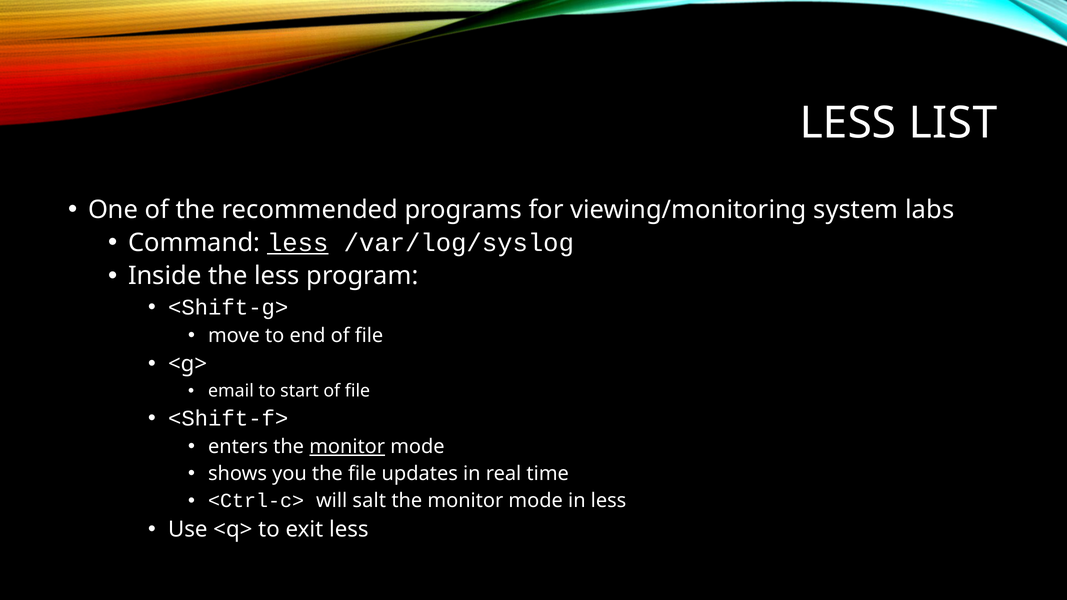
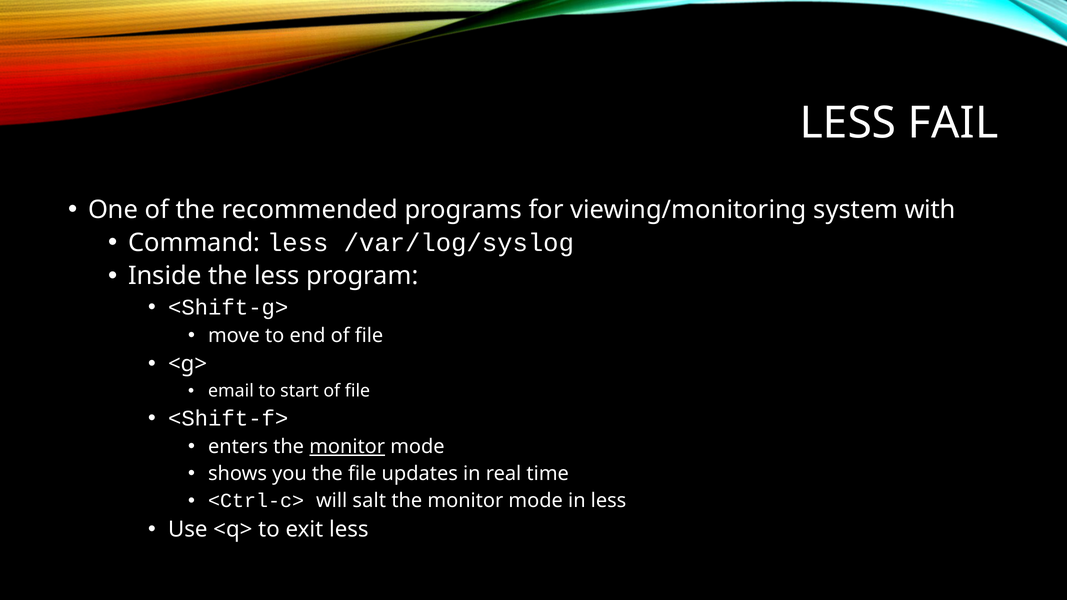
LIST: LIST -> FAIL (953, 123)
labs: labs -> with (930, 210)
less underline: present -> none (298, 243)
